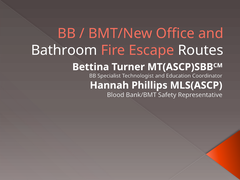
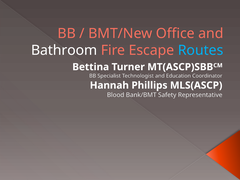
Routes colour: white -> light blue (201, 50)
